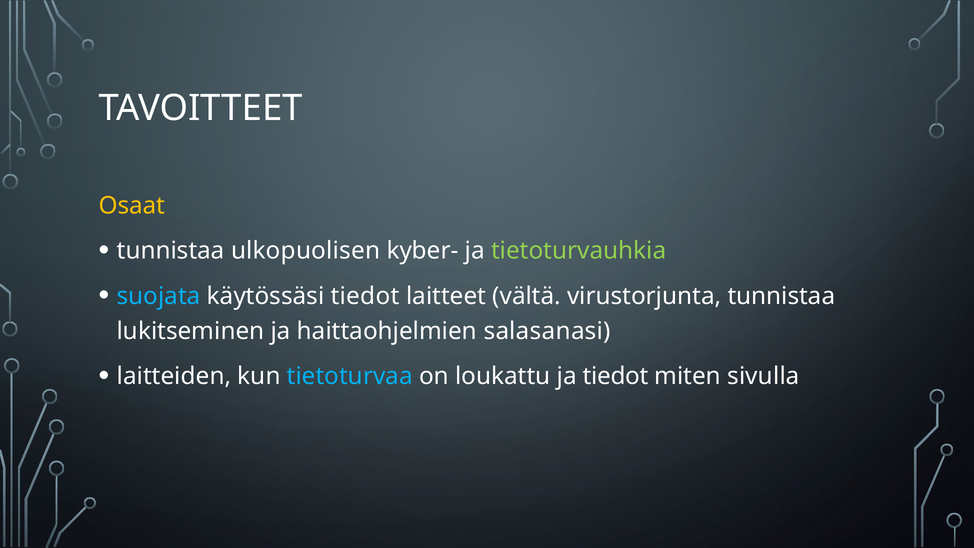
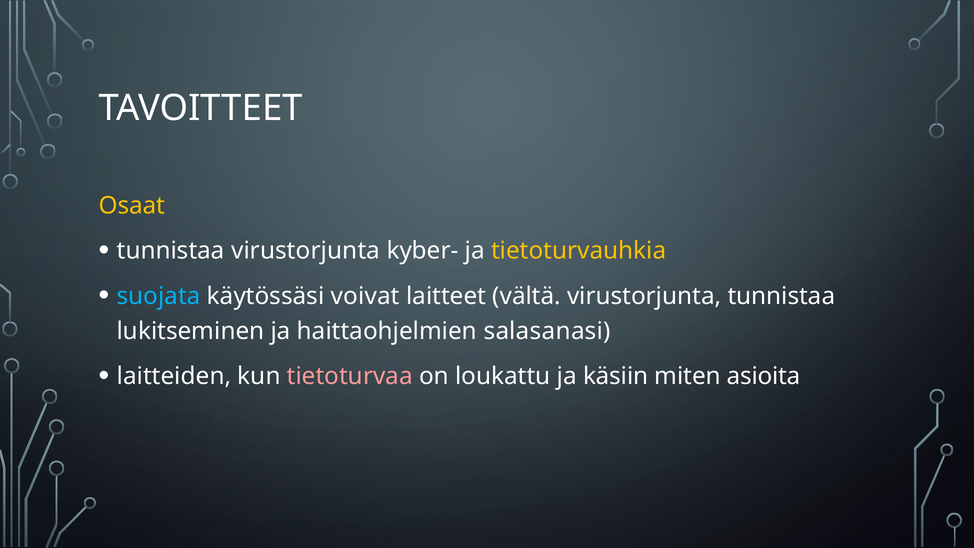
tunnistaa ulkopuolisen: ulkopuolisen -> virustorjunta (306, 251)
tietoturvauhkia colour: light green -> yellow (579, 251)
käytössäsi tiedot: tiedot -> voivat (365, 296)
tietoturvaa colour: light blue -> pink (350, 376)
ja tiedot: tiedot -> käsiin (616, 376)
sivulla: sivulla -> asioita (764, 376)
